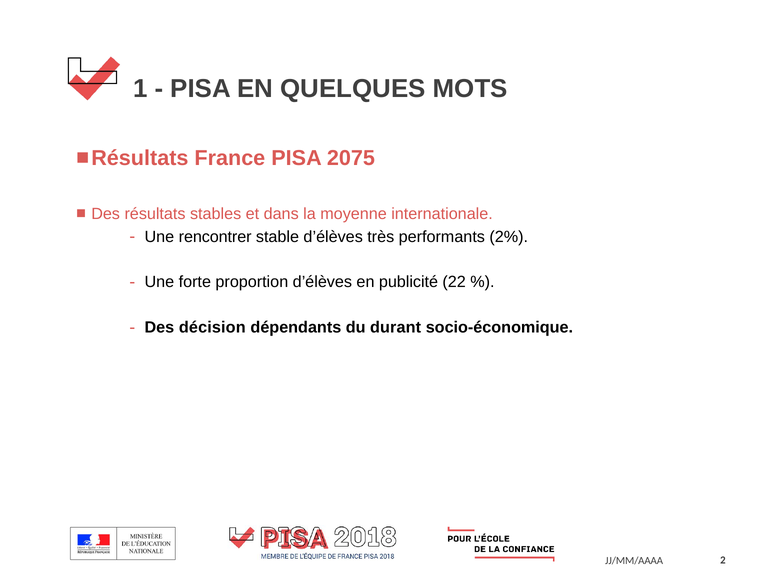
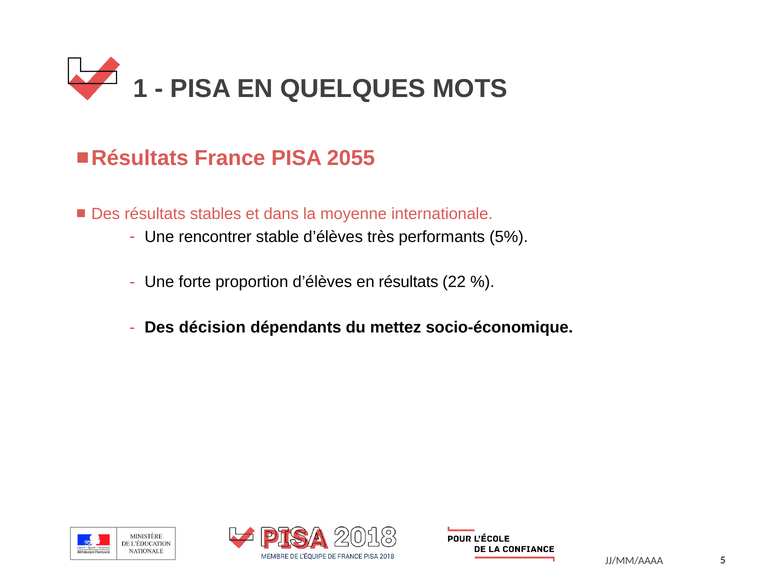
2075: 2075 -> 2055 (351, 158)
2%: 2% -> 5% (509, 237)
en publicité: publicité -> résultats (409, 282)
durant: durant -> mettez (396, 327)
2: 2 -> 5 (723, 560)
